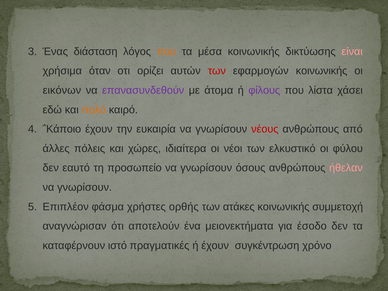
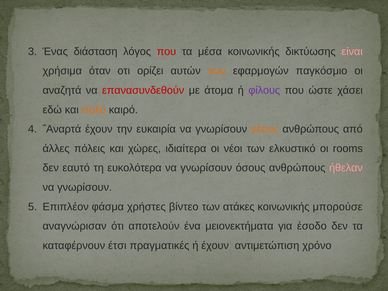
που colour: orange -> red (166, 52)
των colour: red -> orange (217, 71)
εφαρμογών κοινωνικής: κοινωνικής -> παγκόσμιο (322, 71)
εικόνων: εικόνων -> αναζητά (62, 90)
επανασυνδεθούν colour: purple -> red (143, 90)
λίστα: λίστα -> ώστε (321, 90)
΅Κάποιο: ΅Κάποιο -> ΅Αναρτά (62, 129)
νέους colour: red -> orange (265, 129)
φύλου: φύλου -> rooms (348, 149)
προσωπείο: προσωπείο -> ευκολότερα (134, 168)
ορθής: ορθής -> βίντεο (184, 207)
συμμετοχή: συμμετοχή -> μπορούσε (338, 207)
ιστό: ιστό -> έτσι (117, 246)
συγκέντρωση: συγκέντρωση -> αντιμετώπιση (267, 246)
